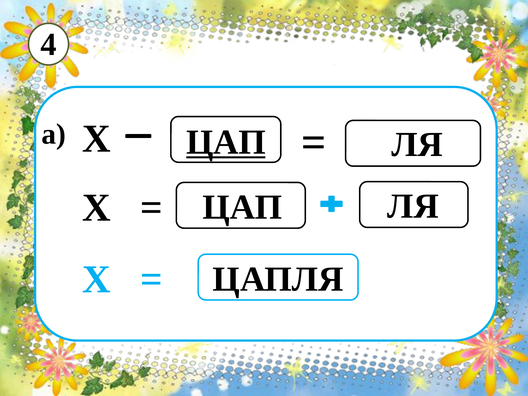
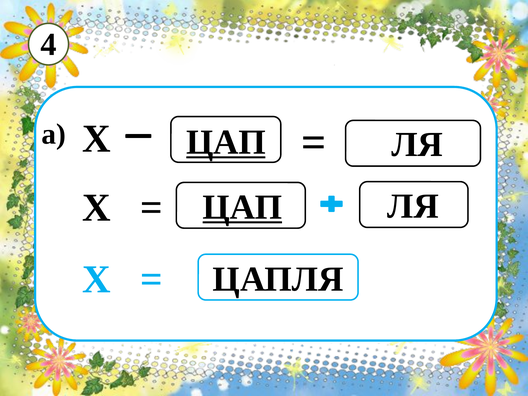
ЦАП underline: none -> present (242, 207)
